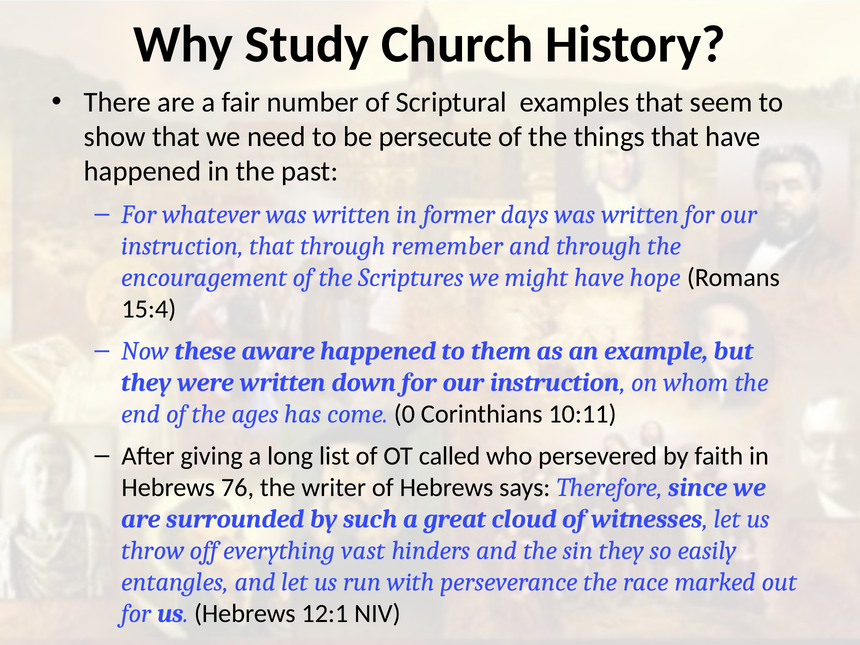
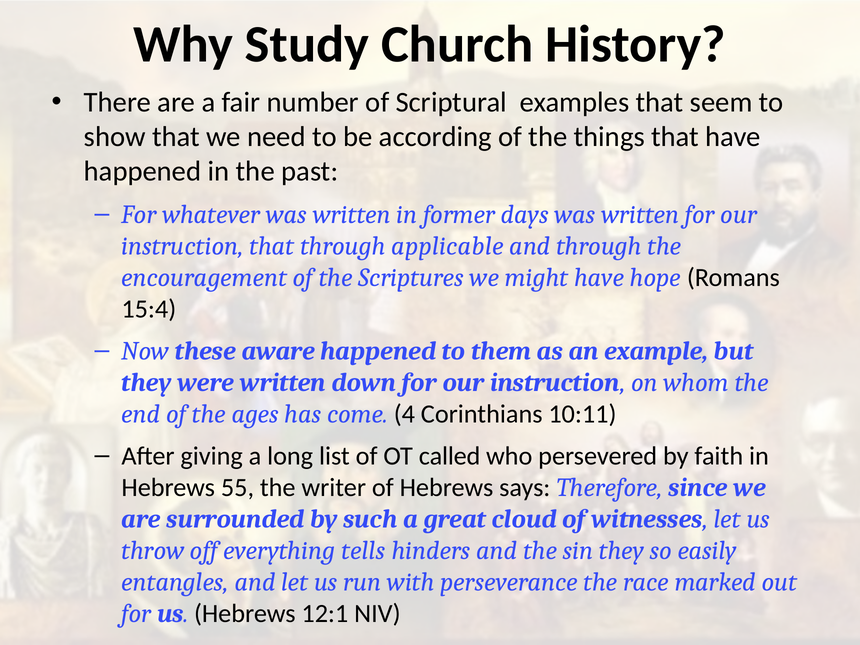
persecute: persecute -> according (435, 137)
remember: remember -> applicable (447, 246)
0: 0 -> 4 (404, 414)
76: 76 -> 55 (237, 488)
vast: vast -> tells (363, 551)
